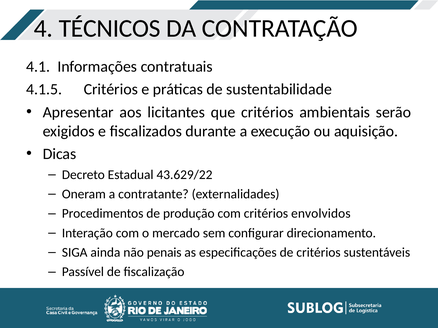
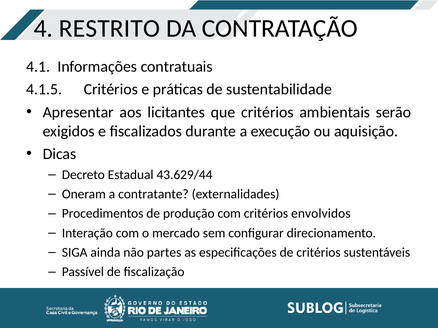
TÉCNICOS: TÉCNICOS -> RESTRITO (109, 28)
43.629/22: 43.629/22 -> 43.629/44 (184, 175)
penais: penais -> partes (164, 253)
